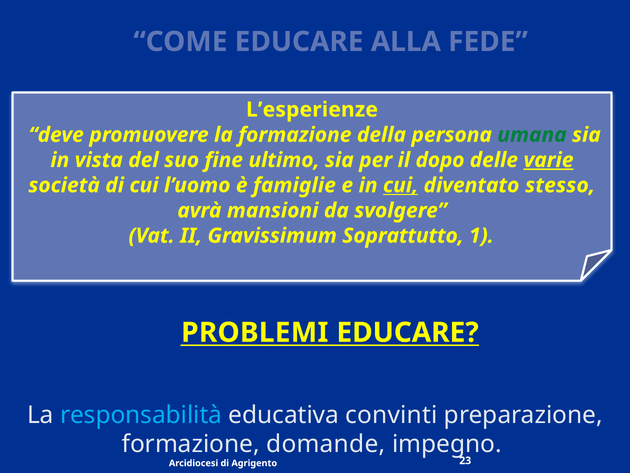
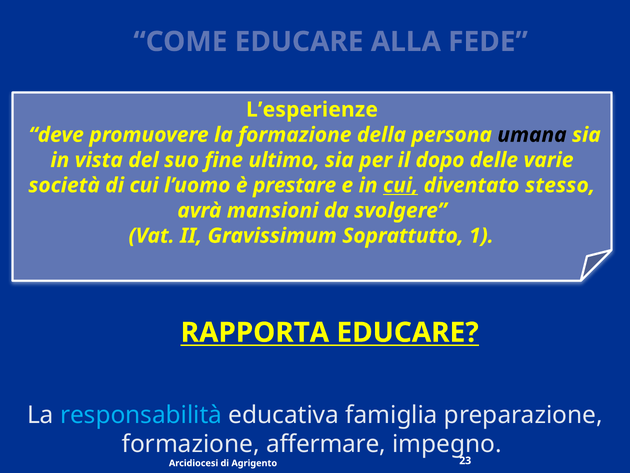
umana colour: green -> black (532, 135)
varie underline: present -> none (549, 160)
famiglie: famiglie -> prestare (295, 185)
PROBLEMI: PROBLEMI -> RAPPORTA (255, 332)
convinti: convinti -> famiglia (392, 415)
domande: domande -> affermare (326, 444)
